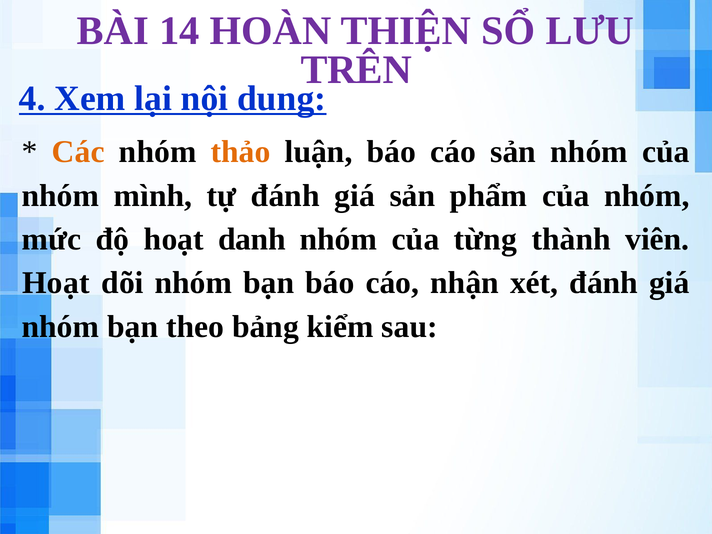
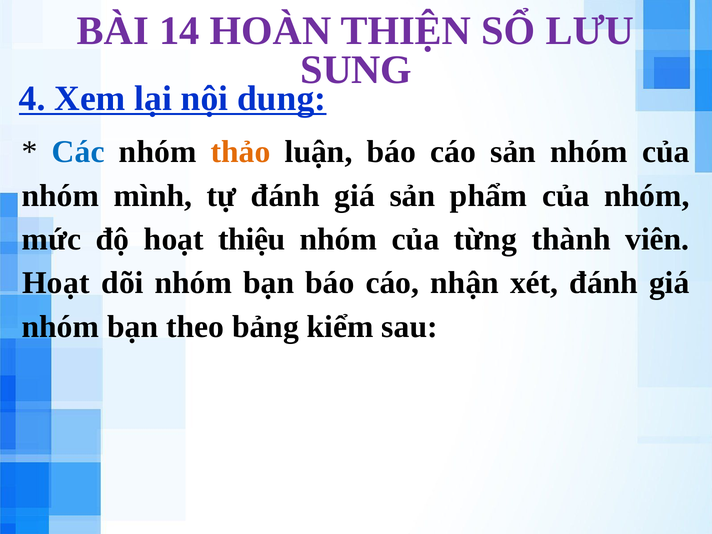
TRÊN: TRÊN -> SUNG (356, 70)
Các colour: orange -> blue (78, 152)
danh: danh -> thiệu (252, 239)
